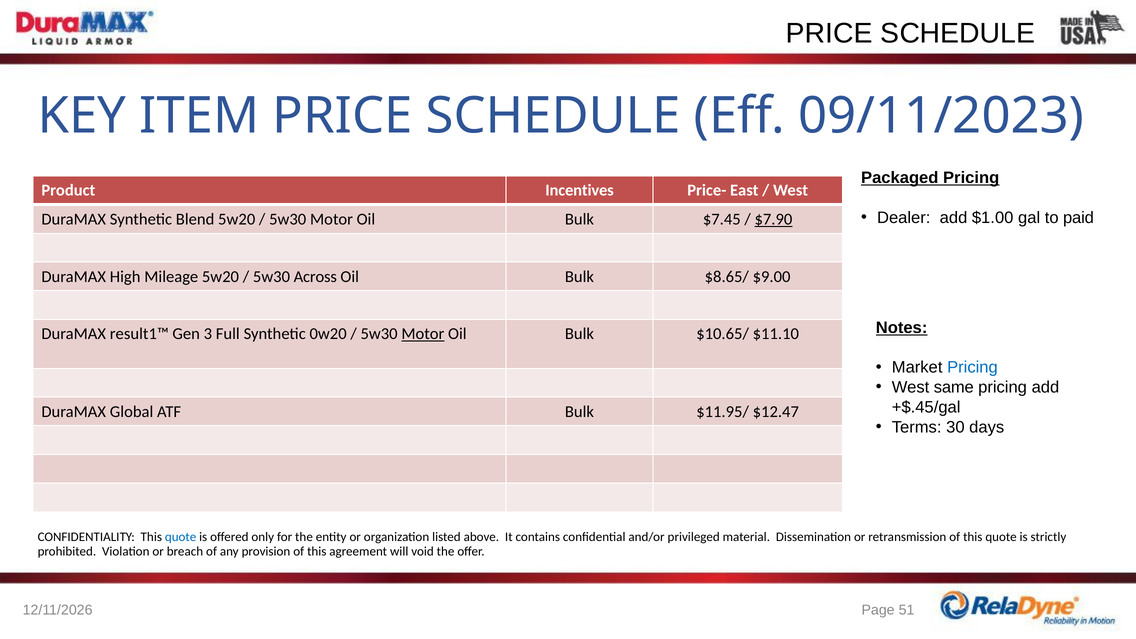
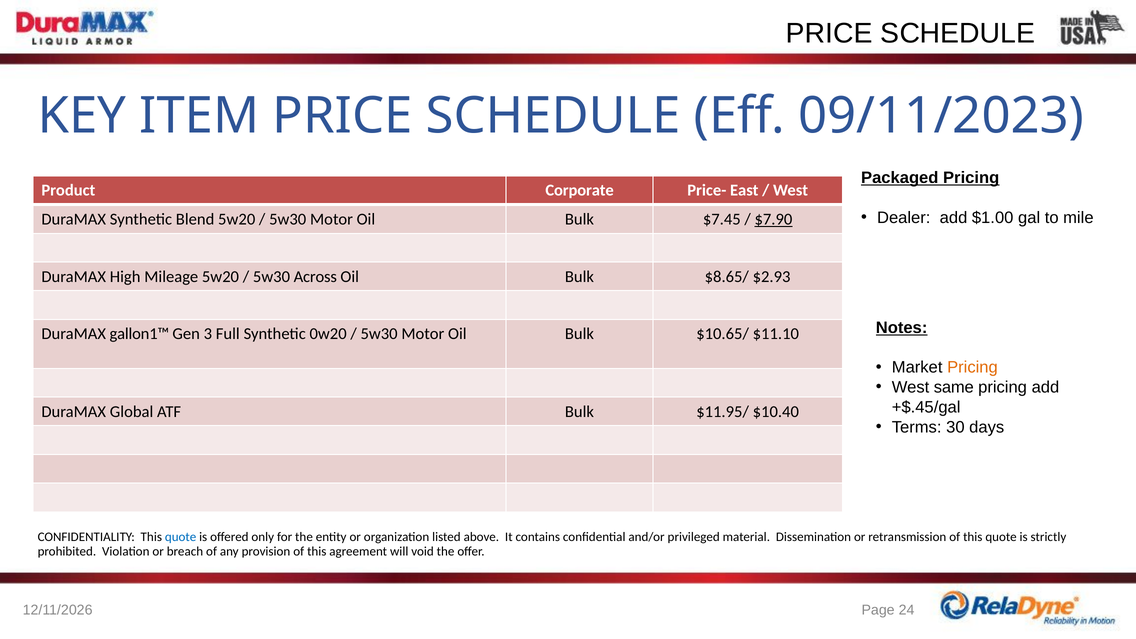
Incentives: Incentives -> Corporate (580, 190)
paid: paid -> mile (1078, 218)
$9.00: $9.00 -> $2.93 (772, 277)
result1™: result1™ -> gallon1™ (139, 334)
Motor underline: present -> none (423, 334)
Pricing colour: blue -> orange (972, 367)
$12.47: $12.47 -> $10.40 (776, 412)
51: 51 -> 24 (907, 610)
